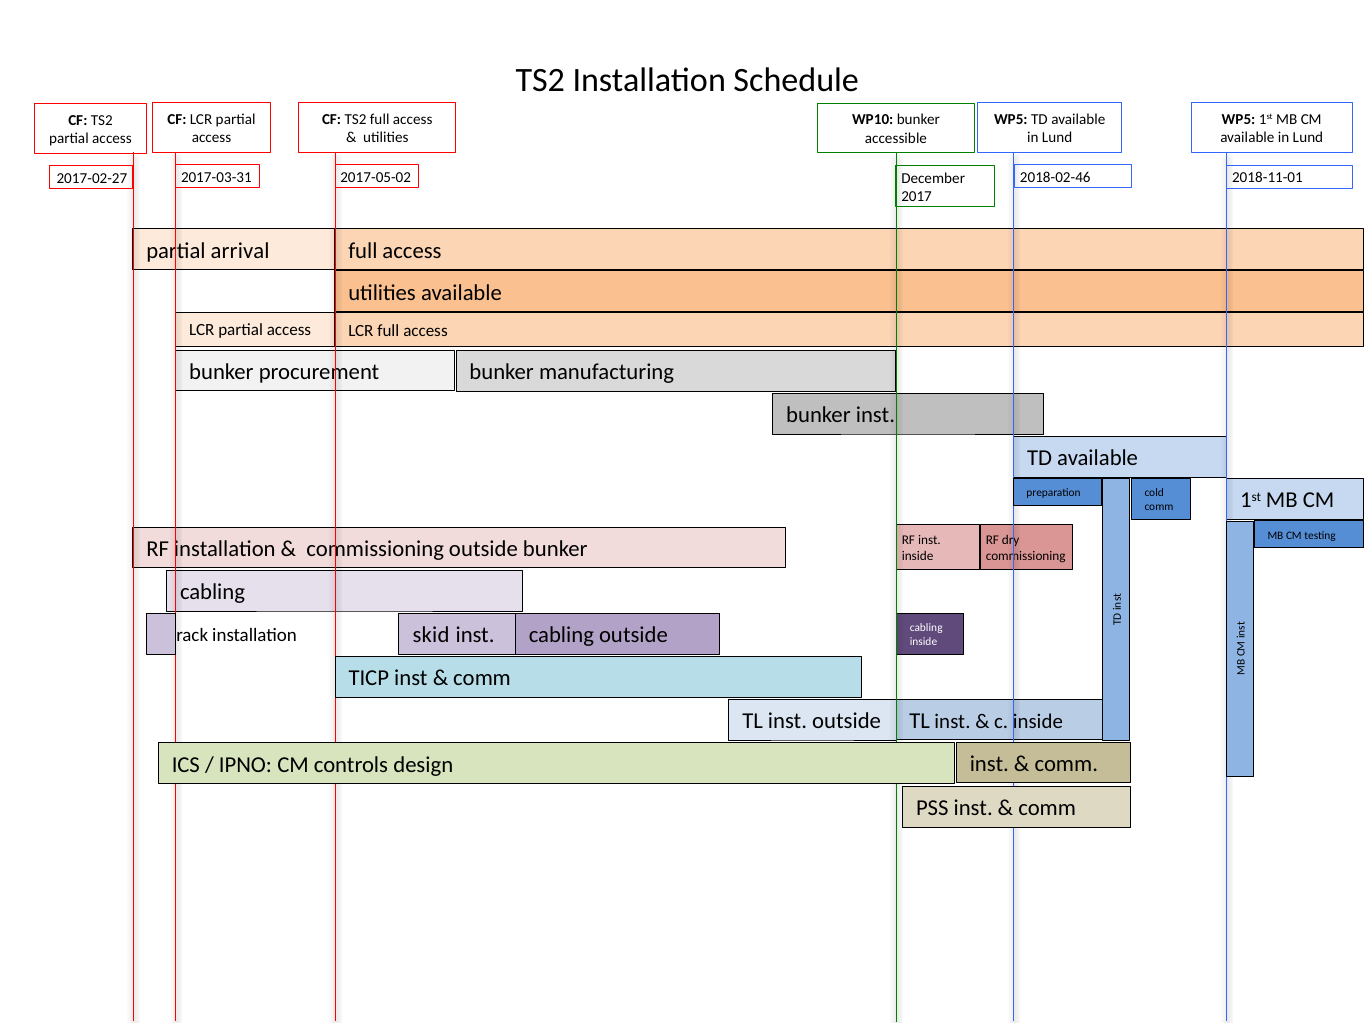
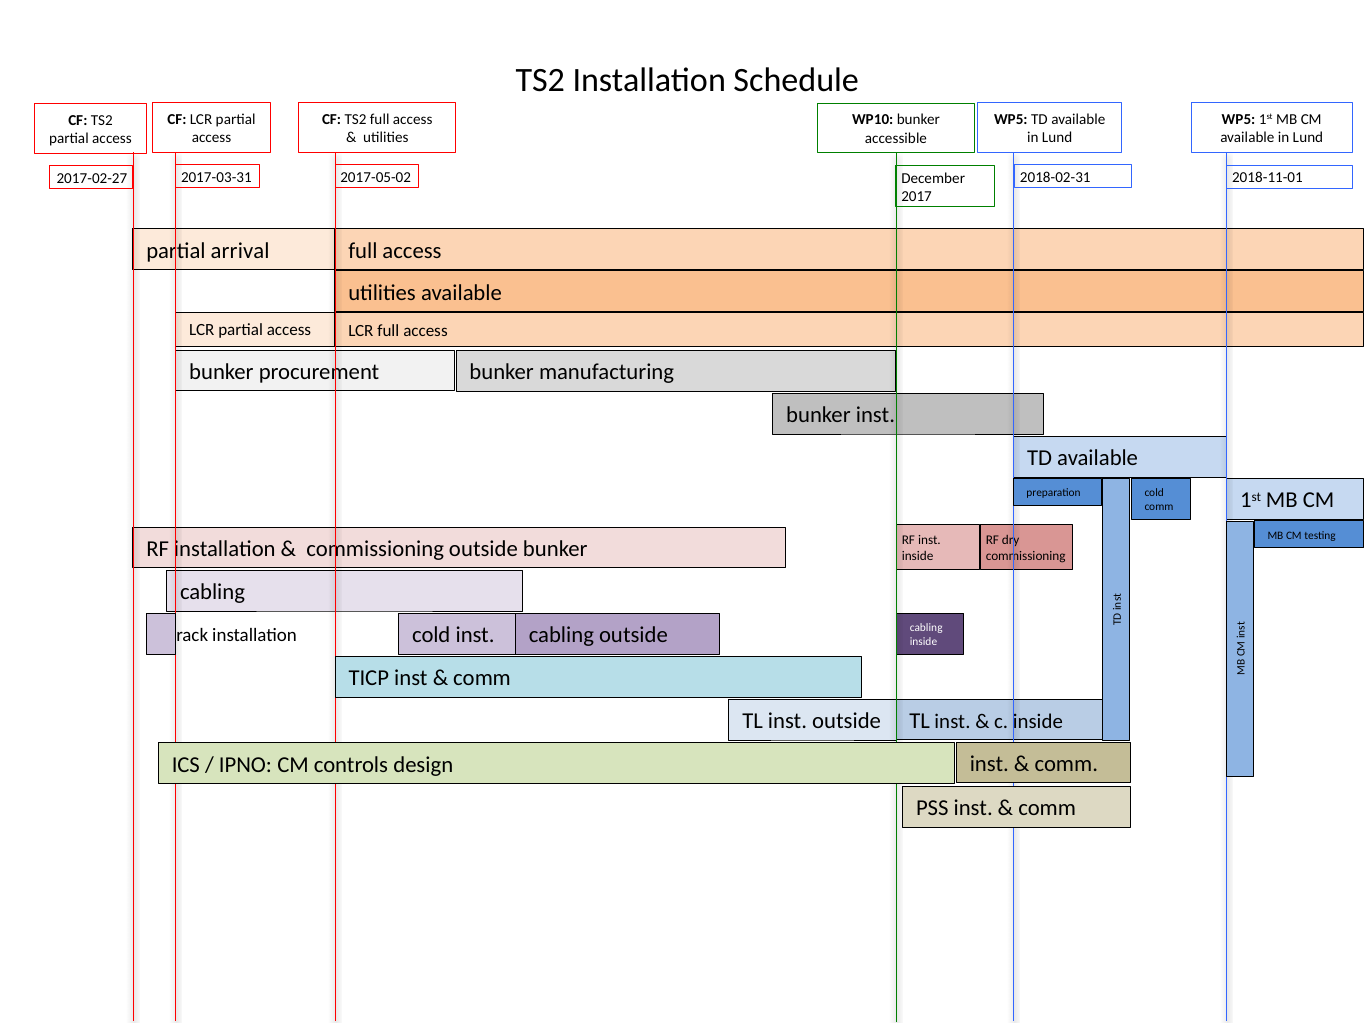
2018-02-46: 2018-02-46 -> 2018-02-31 (1055, 177)
skid: skid -> cold (431, 635)
